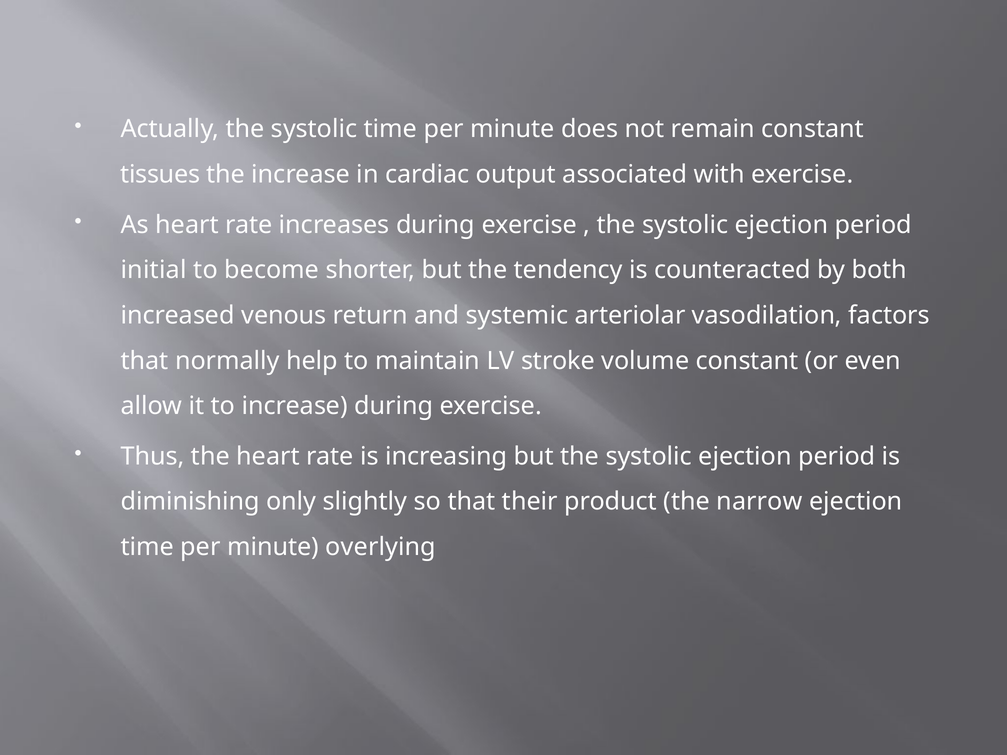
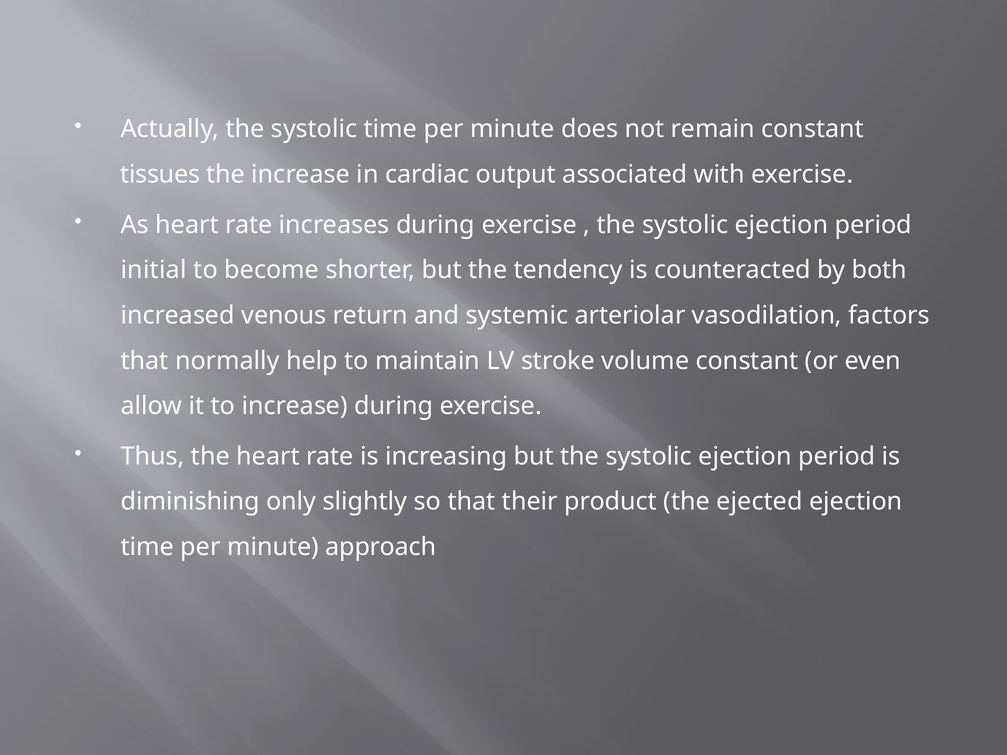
narrow: narrow -> ejected (760, 502)
overlying: overlying -> approach (381, 547)
